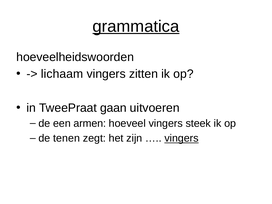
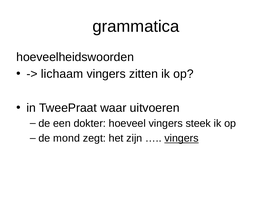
grammatica underline: present -> none (136, 26)
gaan: gaan -> waar (113, 108)
armen: armen -> dokter (90, 123)
tenen: tenen -> mond (67, 138)
